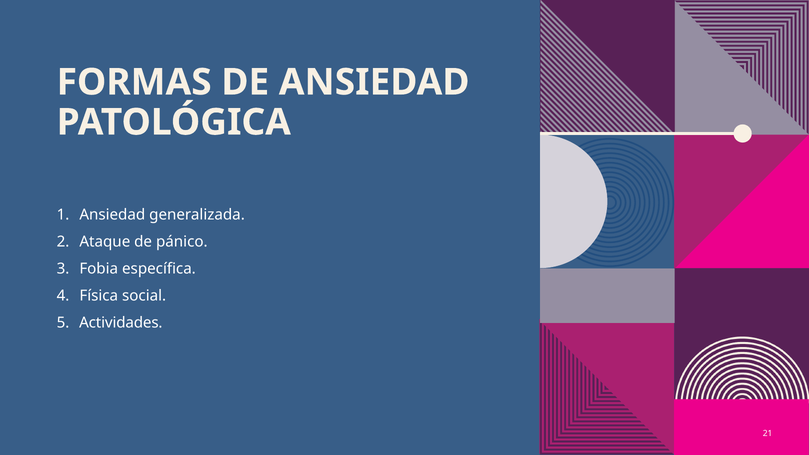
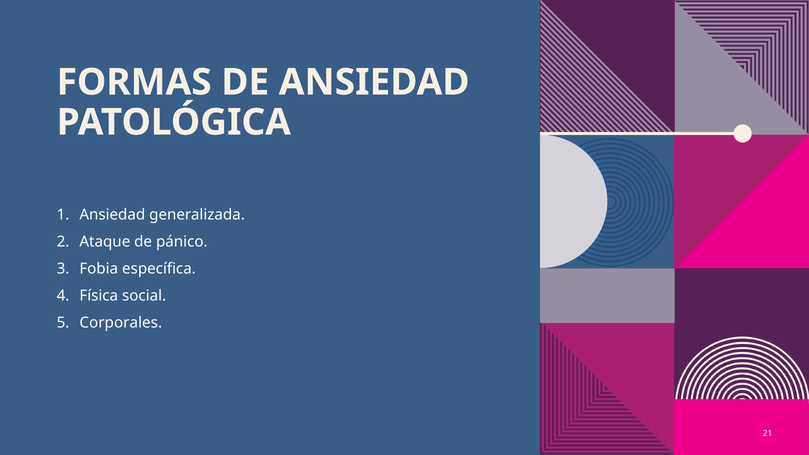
Actividades: Actividades -> Corporales (121, 323)
